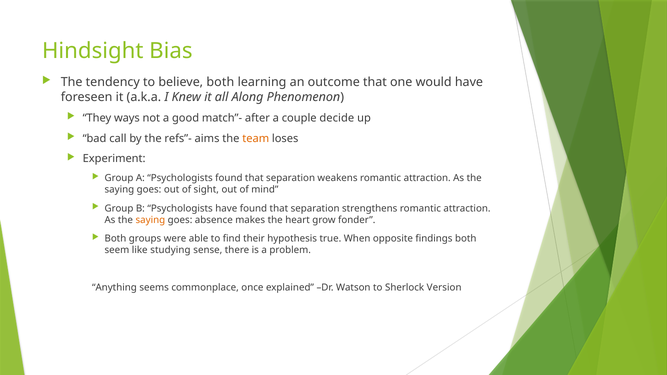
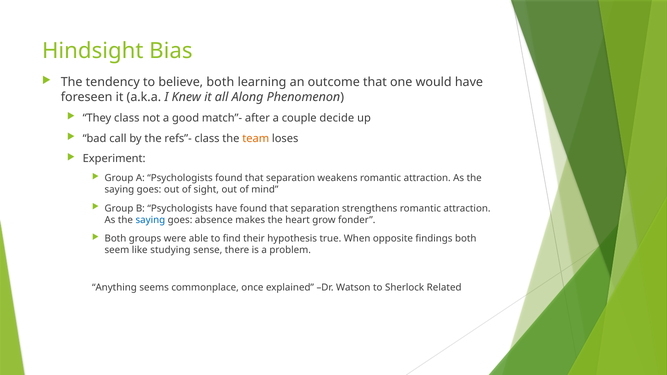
They ways: ways -> class (127, 118)
refs”- aims: aims -> class (207, 138)
saying colour: orange -> blue (150, 220)
Version: Version -> Related (444, 288)
